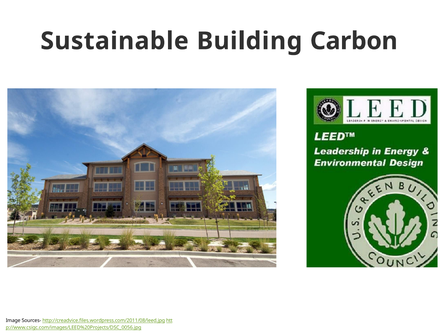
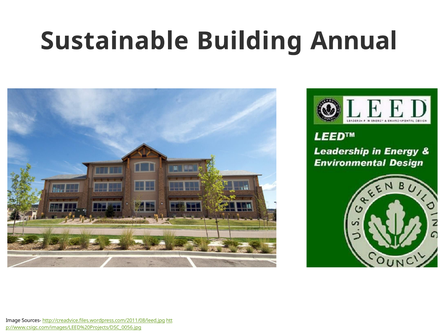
Carbon: Carbon -> Annual (354, 41)
